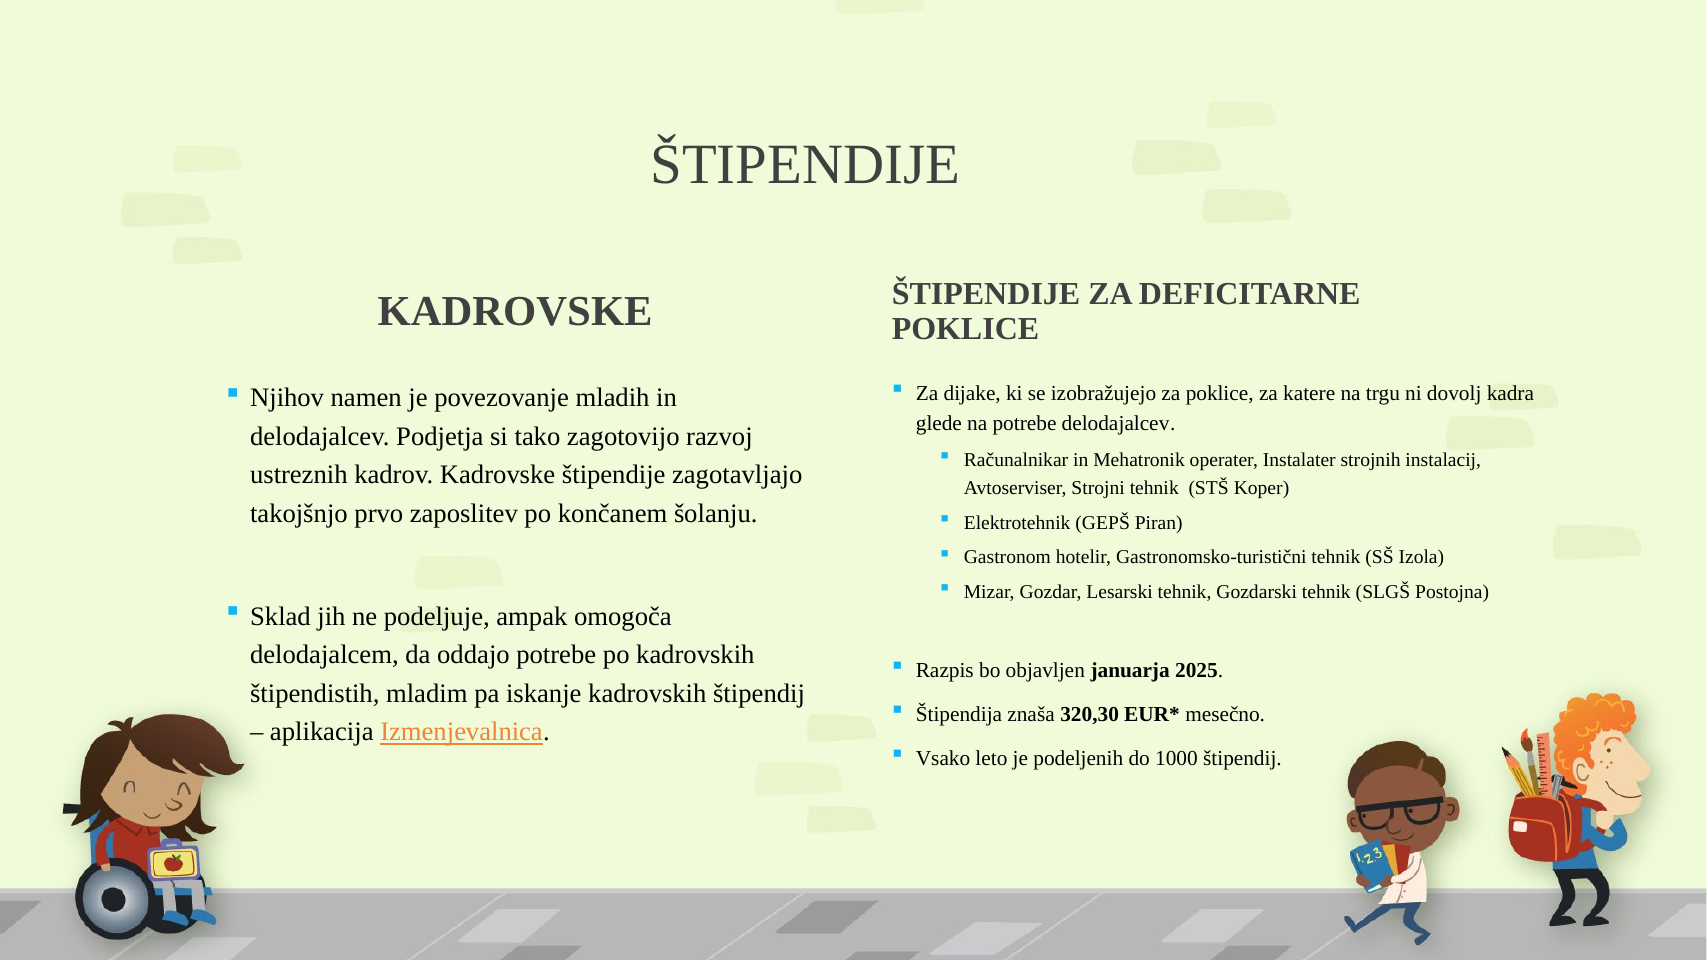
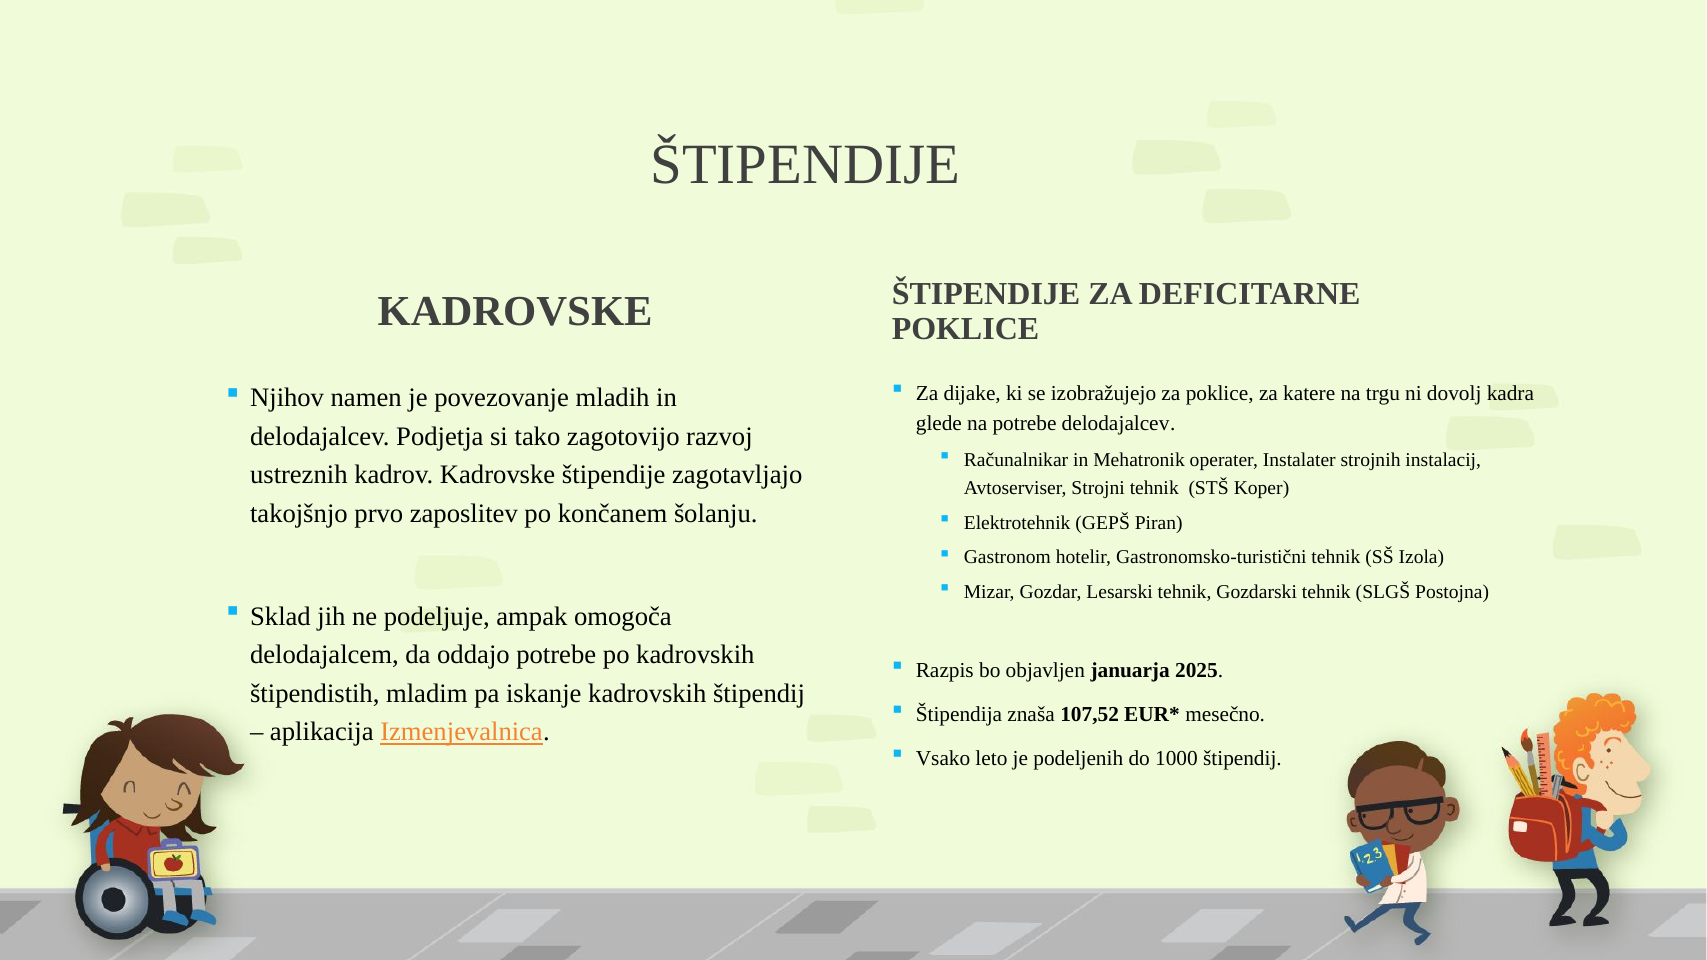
320,30: 320,30 -> 107,52 (1090, 714)
